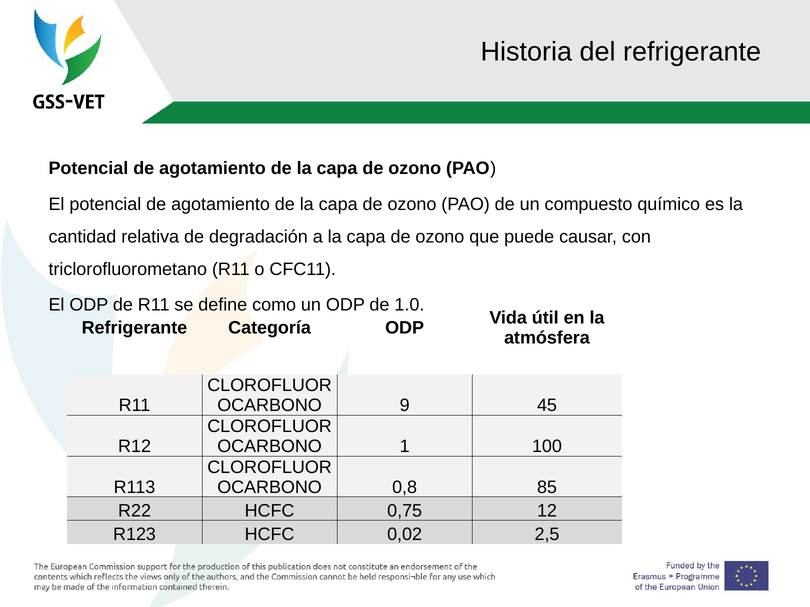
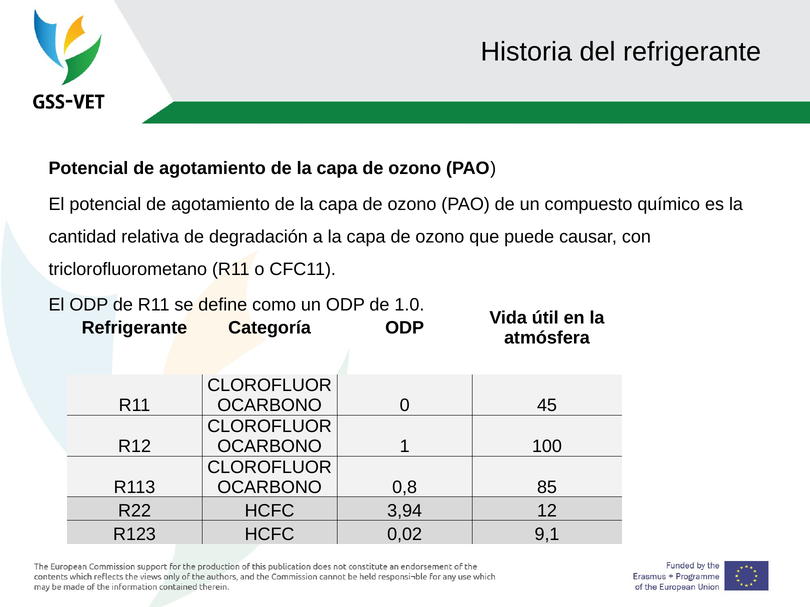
9: 9 -> 0 (405, 406)
0,75: 0,75 -> 3,94 (405, 511)
2,5: 2,5 -> 9,1 (547, 535)
